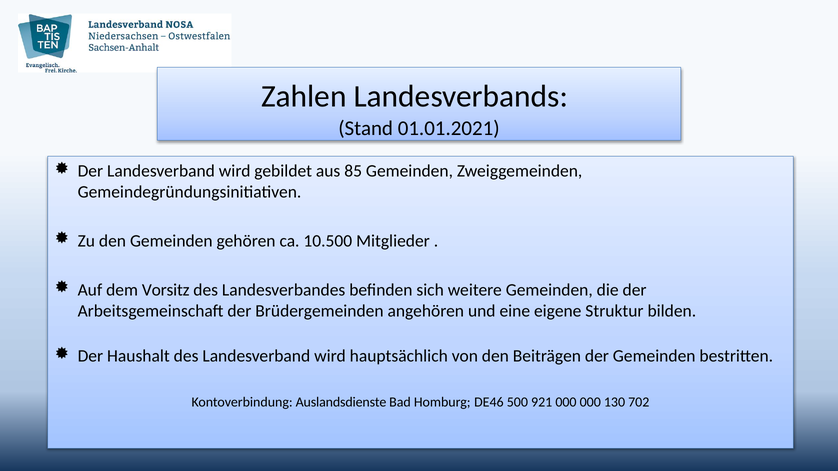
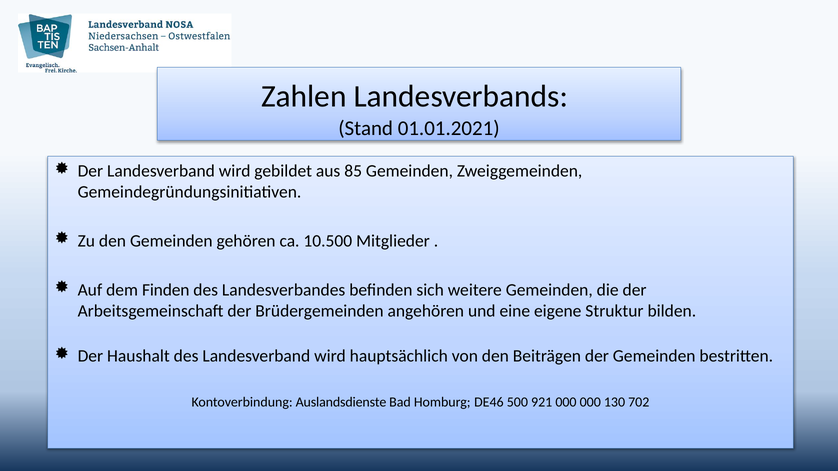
Vorsitz: Vorsitz -> Finden (166, 290)
